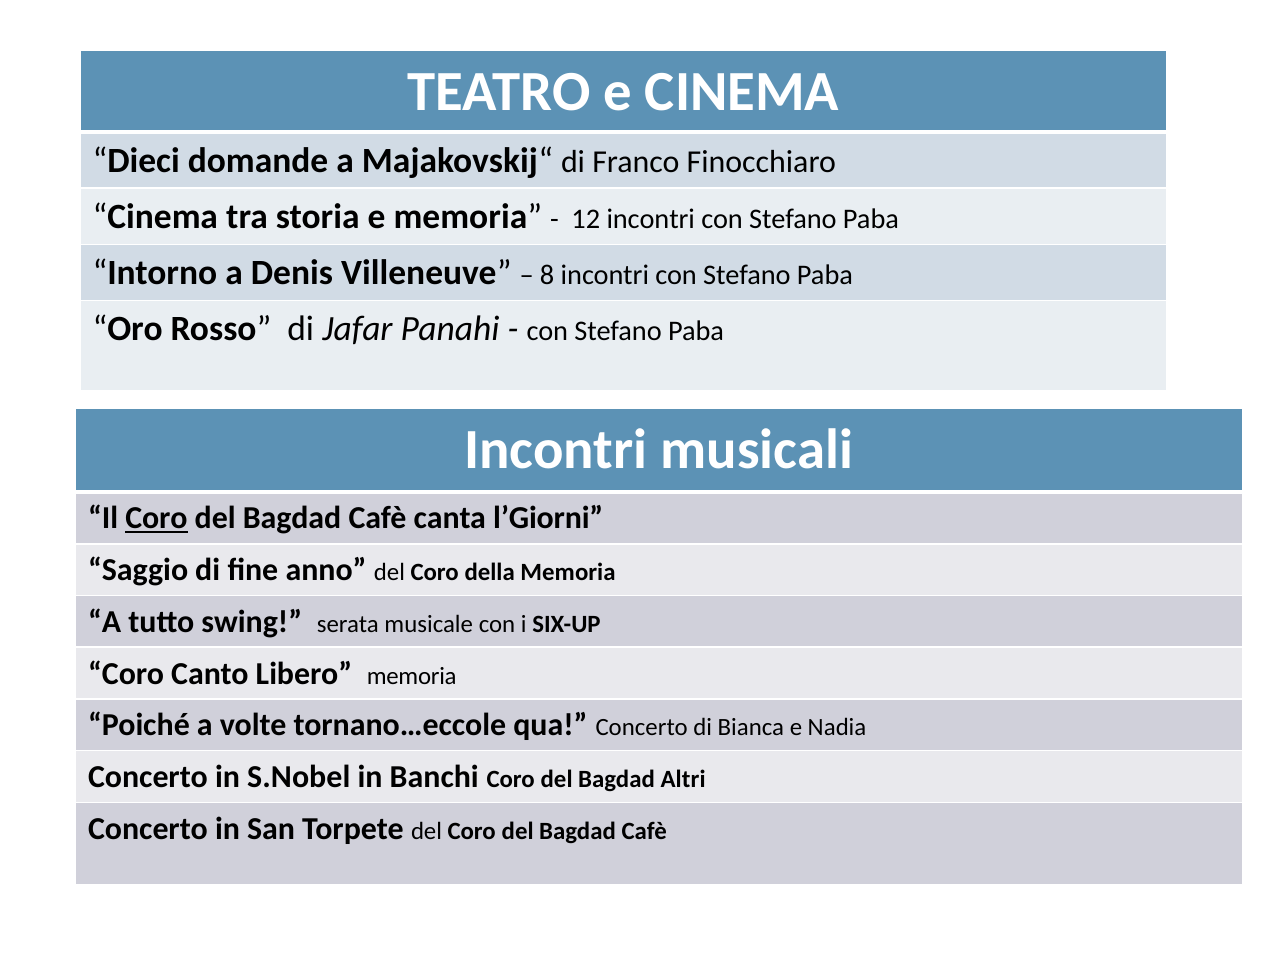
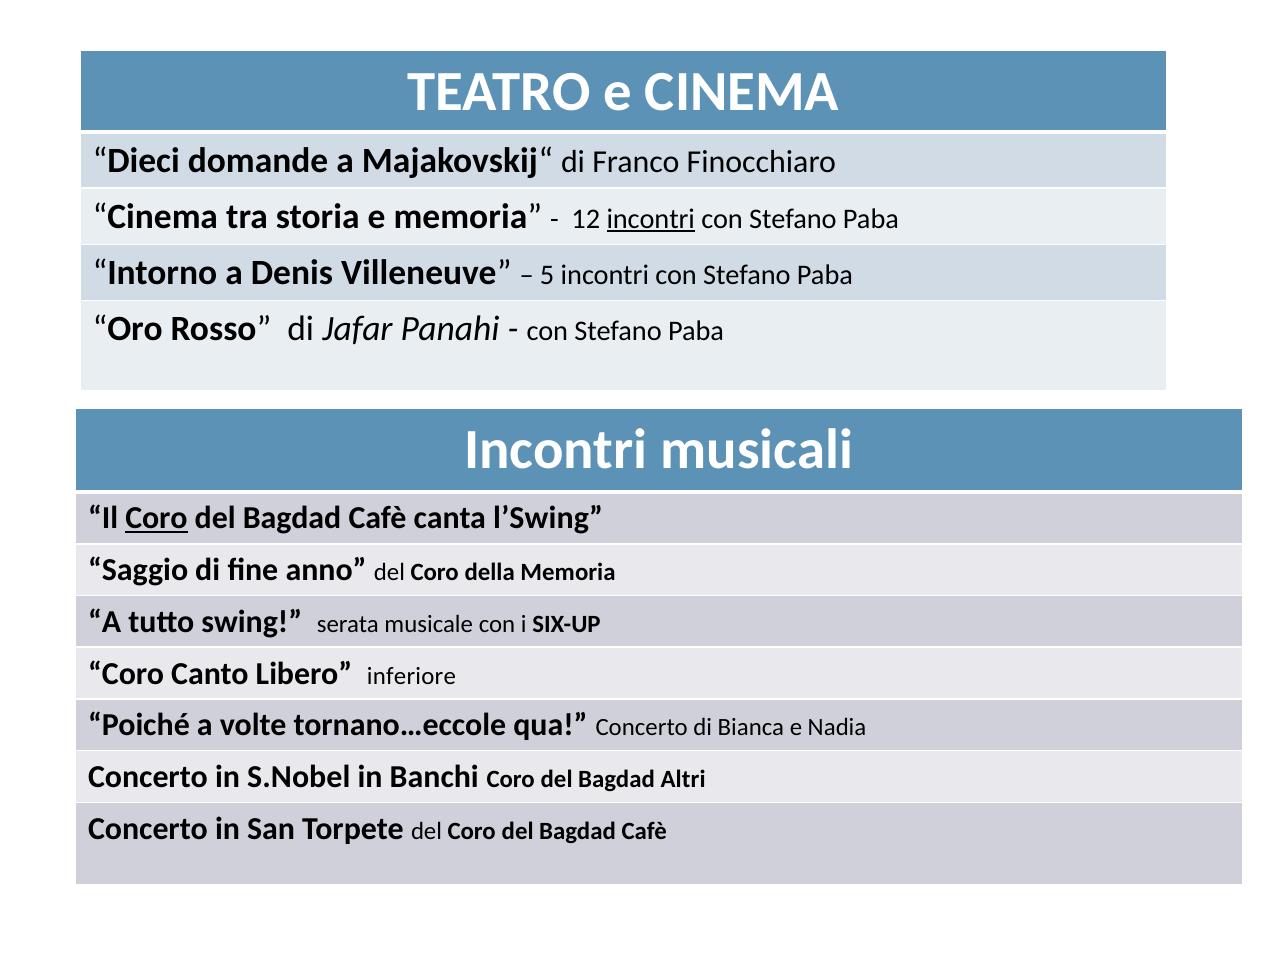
incontri underline: none -> present (651, 219)
8: 8 -> 5 (547, 275)
l’Giorni: l’Giorni -> l’Swing (548, 519)
Libero memoria: memoria -> inferiore (411, 676)
